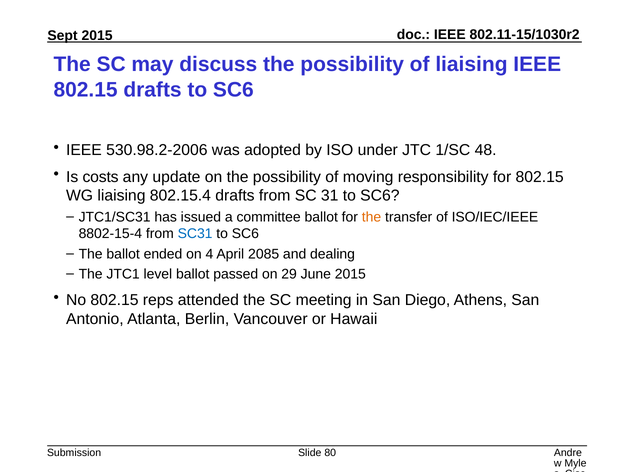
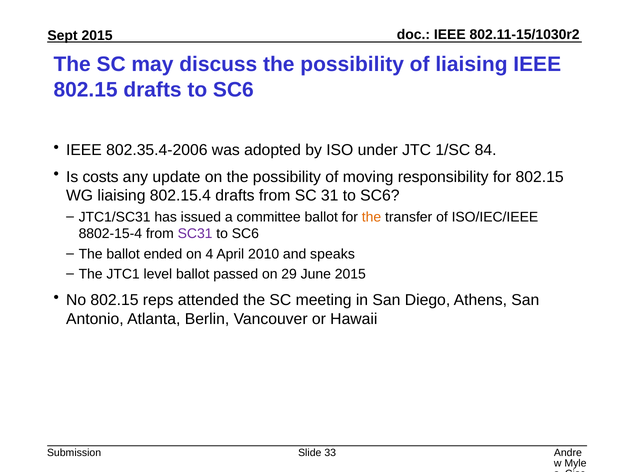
530.98.2-2006: 530.98.2-2006 -> 802.35.4-2006 (157, 150)
48: 48 -> 84 (486, 150)
SC31 colour: blue -> purple (195, 234)
2085: 2085 -> 2010 (264, 254)
dealing: dealing -> speaks (332, 254)
80: 80 -> 33 (330, 452)
